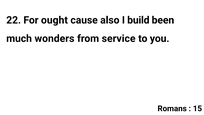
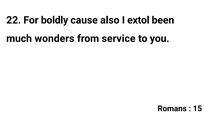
ought: ought -> boldly (55, 20)
build: build -> extol (138, 20)
